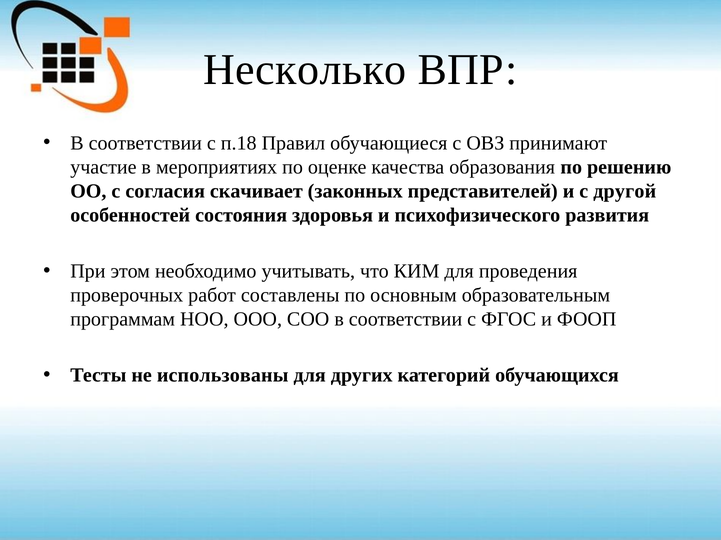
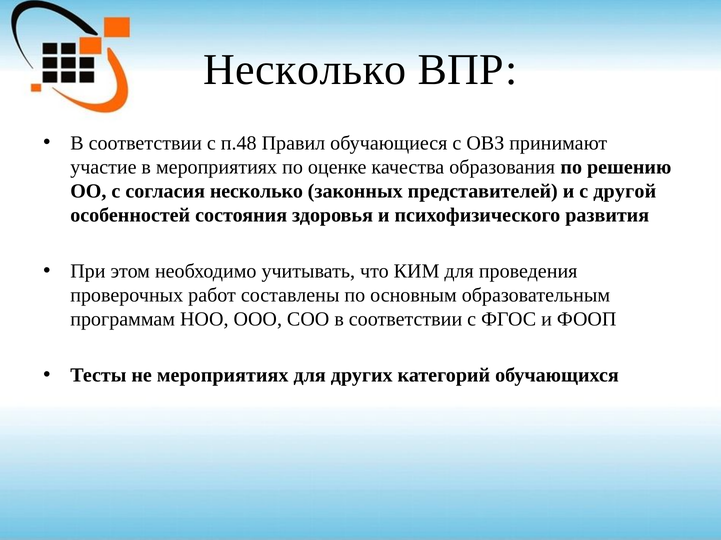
п.18: п.18 -> п.48 (239, 143)
согласия скачивает: скачивает -> несколько (256, 191)
не использованы: использованы -> мероприятиях (223, 376)
